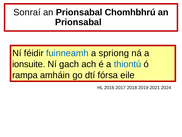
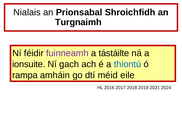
Sonraí: Sonraí -> Nialais (27, 12)
Chomhbhrú: Chomhbhrú -> Shroichfidh (130, 12)
Prionsabal: Prionsabal -> Turgnaimh (78, 22)
fuinneamh colour: blue -> purple (67, 53)
spriong: spriong -> tástáilte (114, 53)
fórsa: fórsa -> méid (108, 75)
